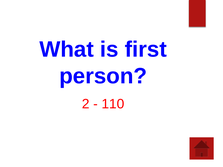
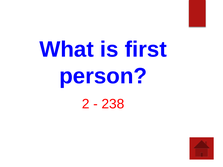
110: 110 -> 238 (113, 104)
